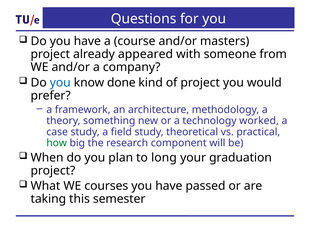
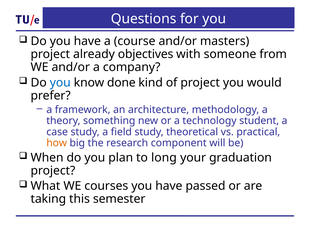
appeared: appeared -> objectives (146, 54)
worked: worked -> student (259, 121)
how colour: green -> orange (57, 143)
